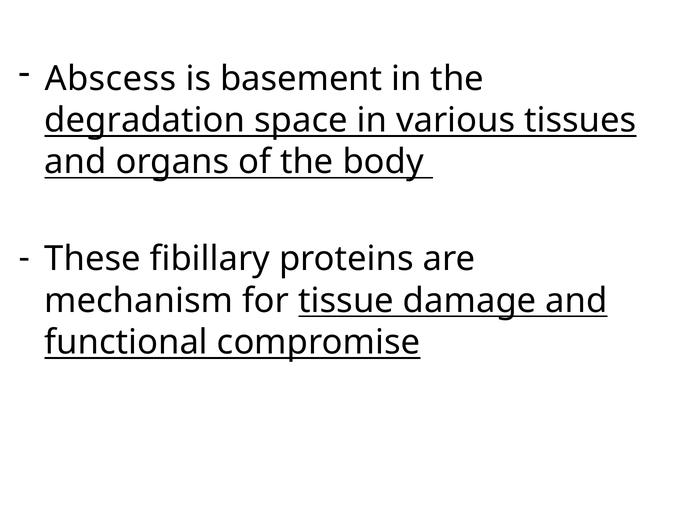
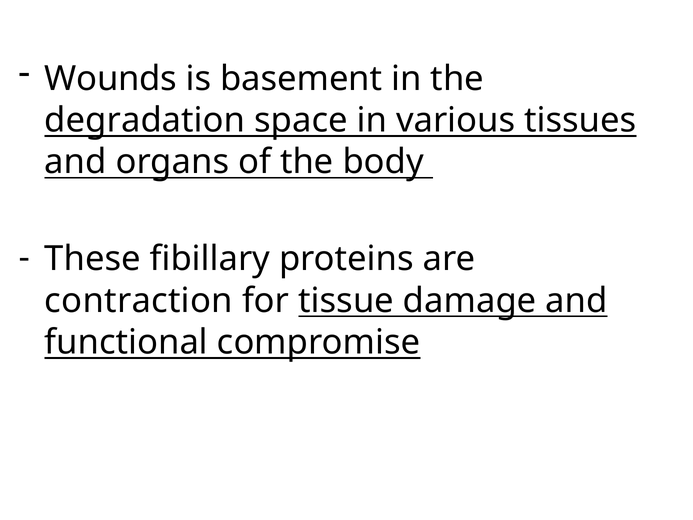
Abscess: Abscess -> Wounds (111, 79)
mechanism: mechanism -> contraction (139, 300)
